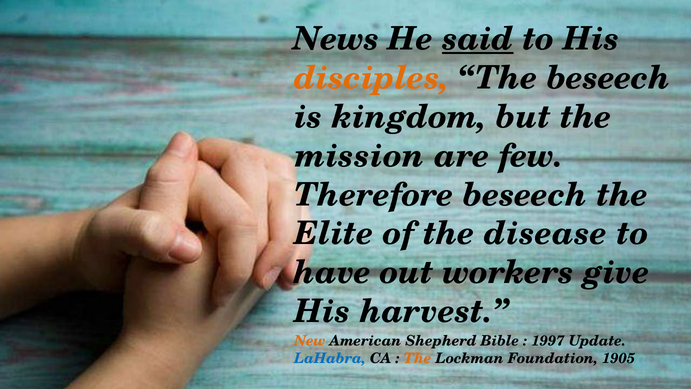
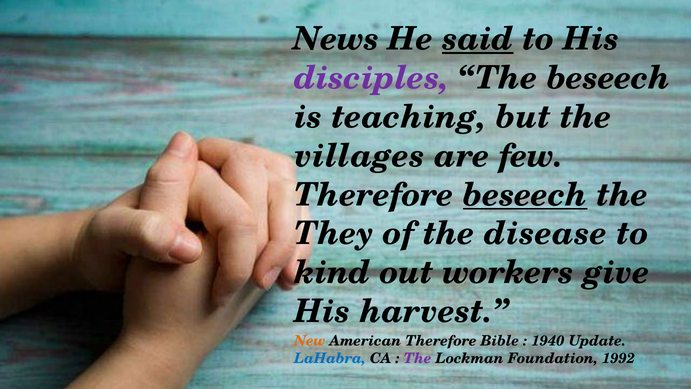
disciples colour: orange -> purple (372, 78)
kingdom: kingdom -> teaching (409, 117)
mission: mission -> villages (360, 156)
beseech underline: none -> present (525, 195)
Elite: Elite -> They (334, 234)
have: have -> kind (332, 272)
American Shepherd: Shepherd -> Therefore (441, 341)
1997: 1997 -> 1940 (548, 341)
The colour: orange -> purple (418, 358)
1905: 1905 -> 1992 (619, 358)
